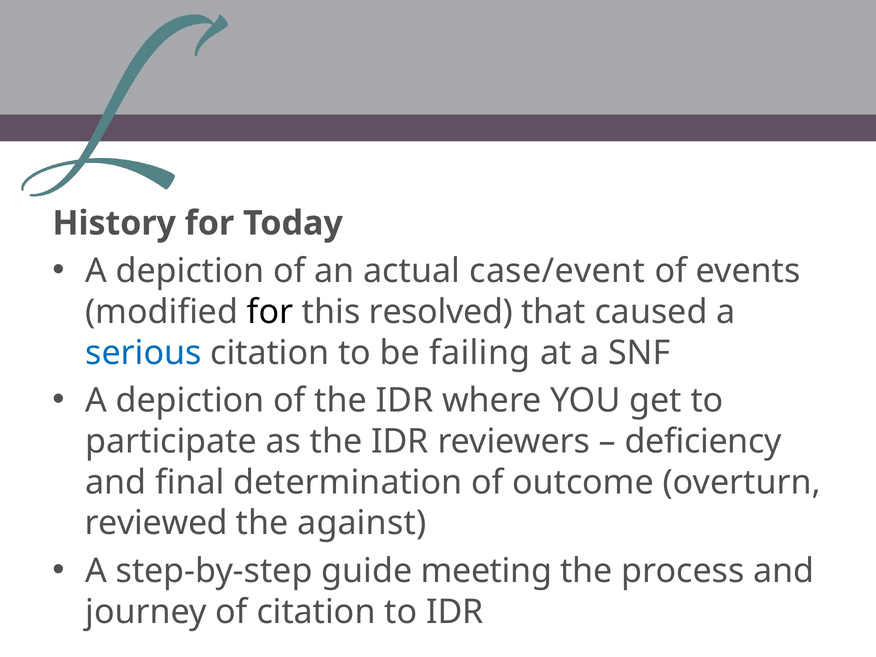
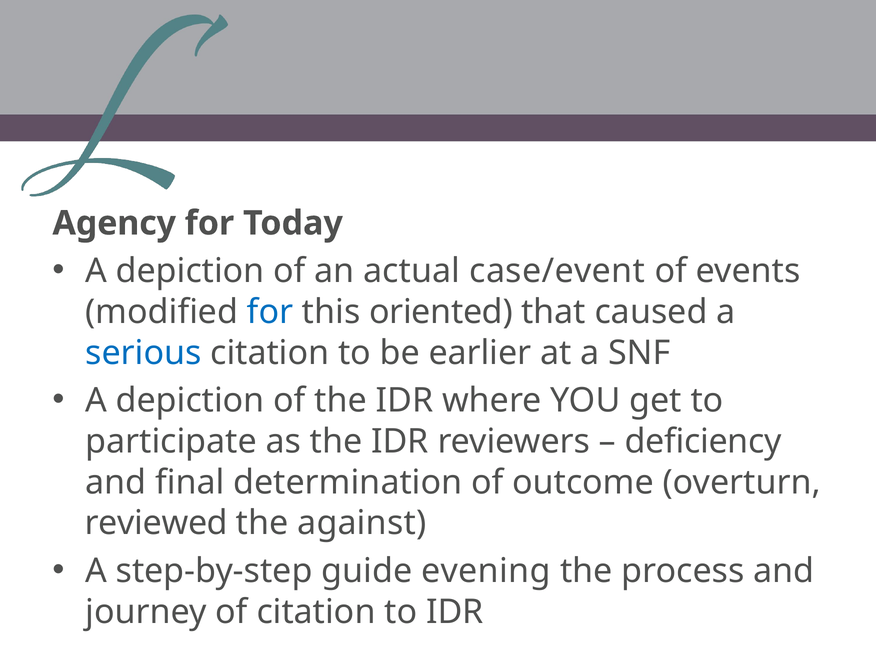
History: History -> Agency (114, 223)
for colour: black -> blue (270, 312)
resolved: resolved -> oriented (441, 312)
failing: failing -> earlier (480, 353)
meeting: meeting -> evening (486, 571)
